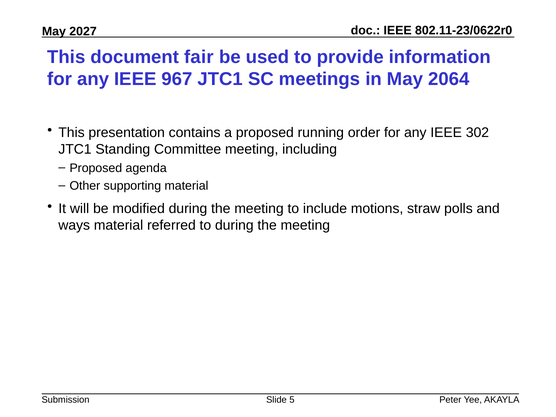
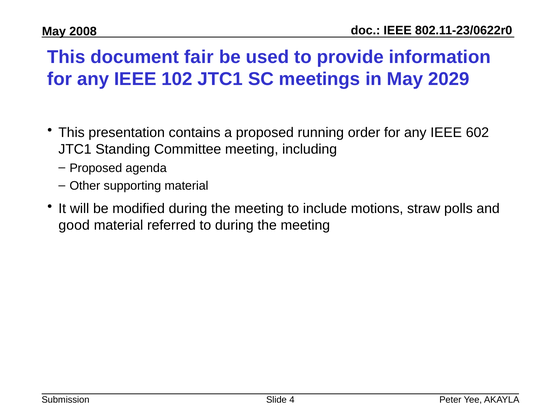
2027: 2027 -> 2008 (83, 32)
967: 967 -> 102 (177, 79)
2064: 2064 -> 2029 (449, 79)
302: 302 -> 602 (477, 133)
ways: ways -> good (74, 225)
5: 5 -> 4 (292, 400)
